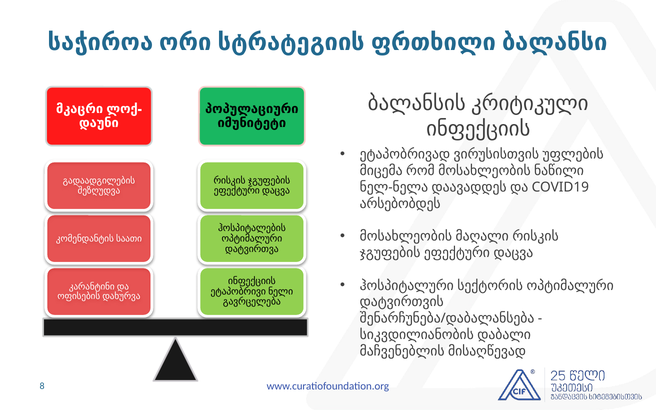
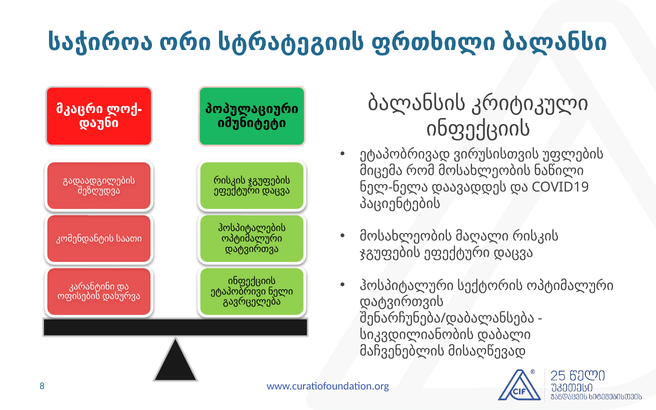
არსებობდეს: არსებობდეს -> პაციენტების (400, 204)
